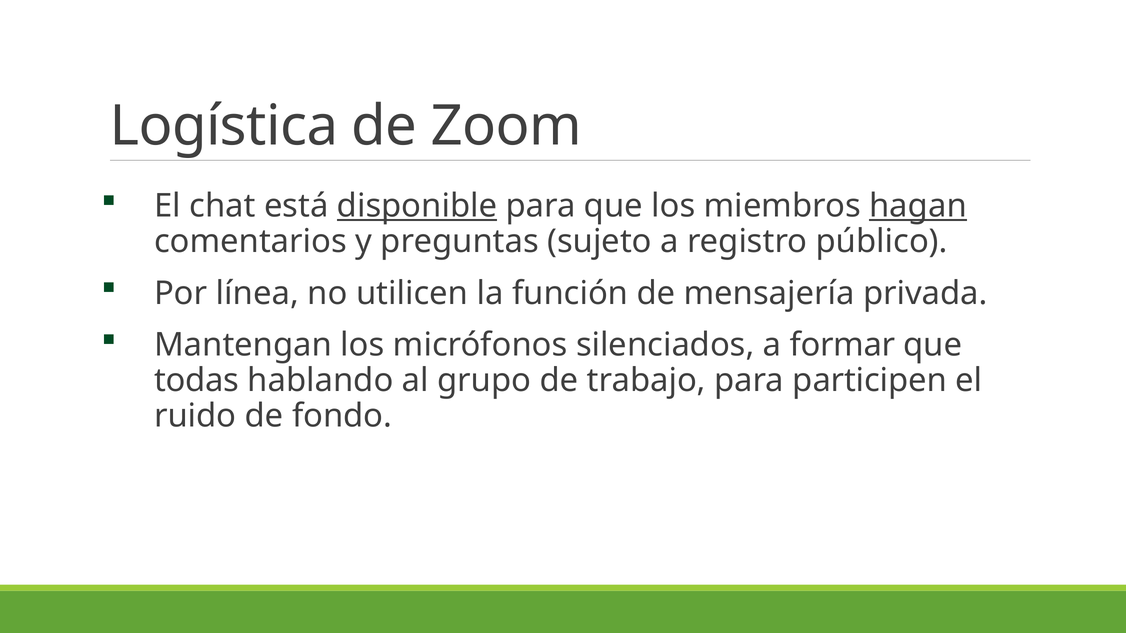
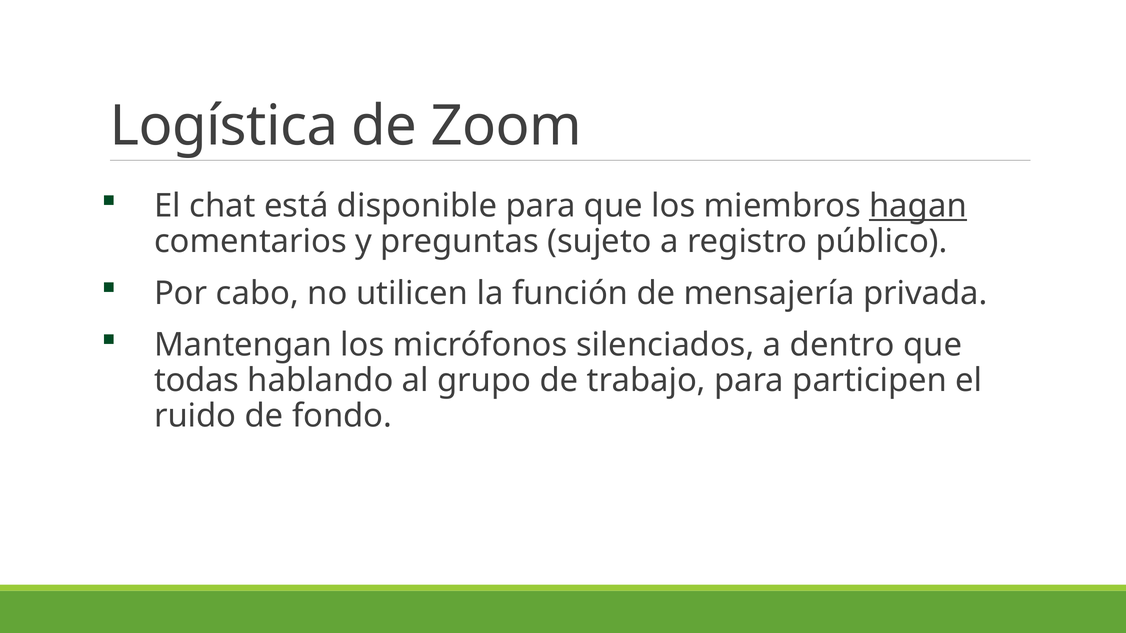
disponible underline: present -> none (417, 206)
línea: línea -> cabo (257, 293)
formar: formar -> dentro (842, 345)
